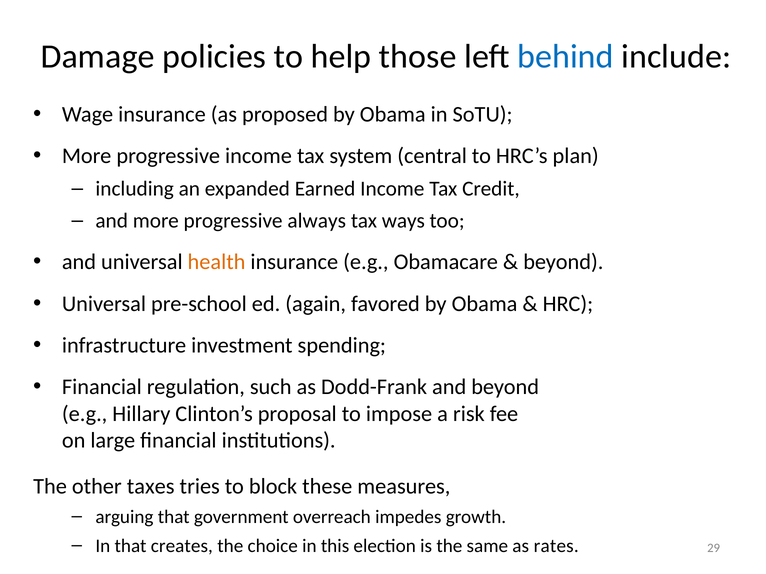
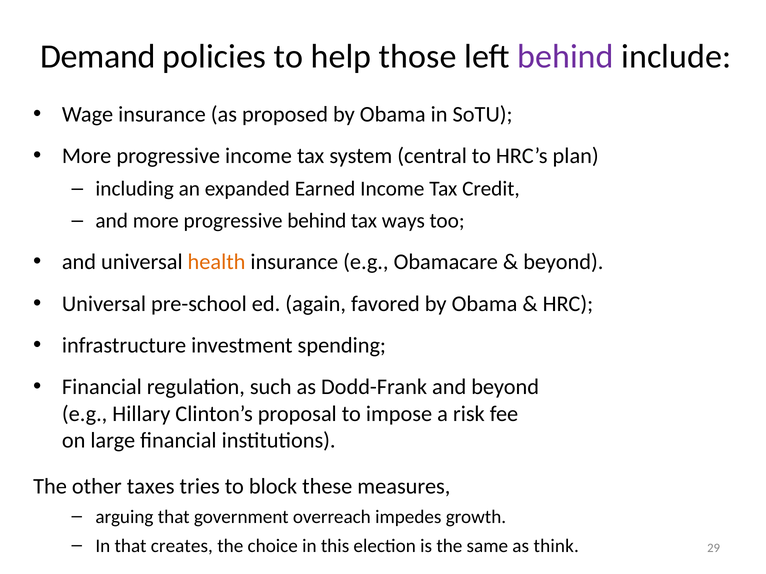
Damage: Damage -> Demand (98, 57)
behind colour: blue -> purple (565, 57)
progressive always: always -> behind (317, 221)
rates: rates -> think (556, 546)
